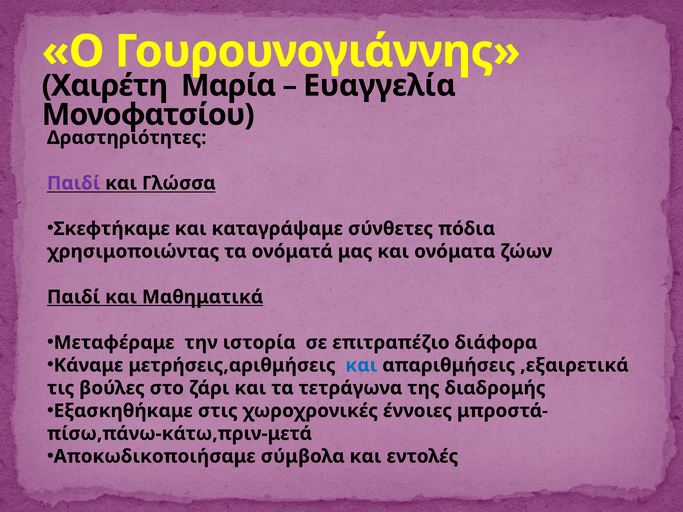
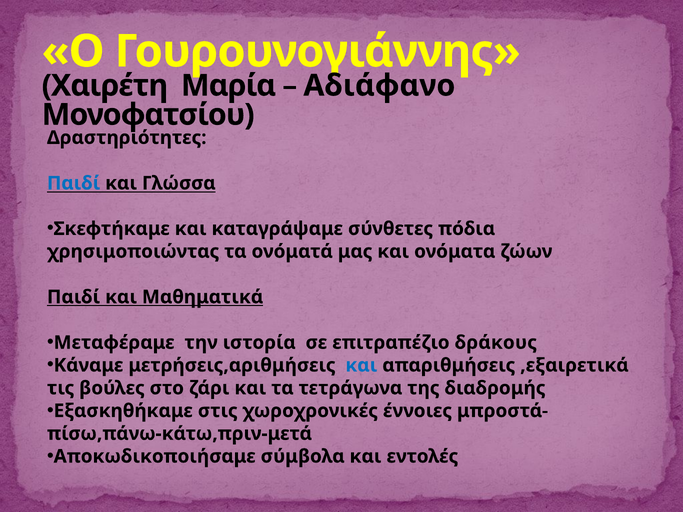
Ευαγγελία: Ευαγγελία -> Αδιάφανο (379, 86)
Παιδί colour: purple -> blue (74, 183)
διάφορα: διάφορα -> δράκους (496, 343)
